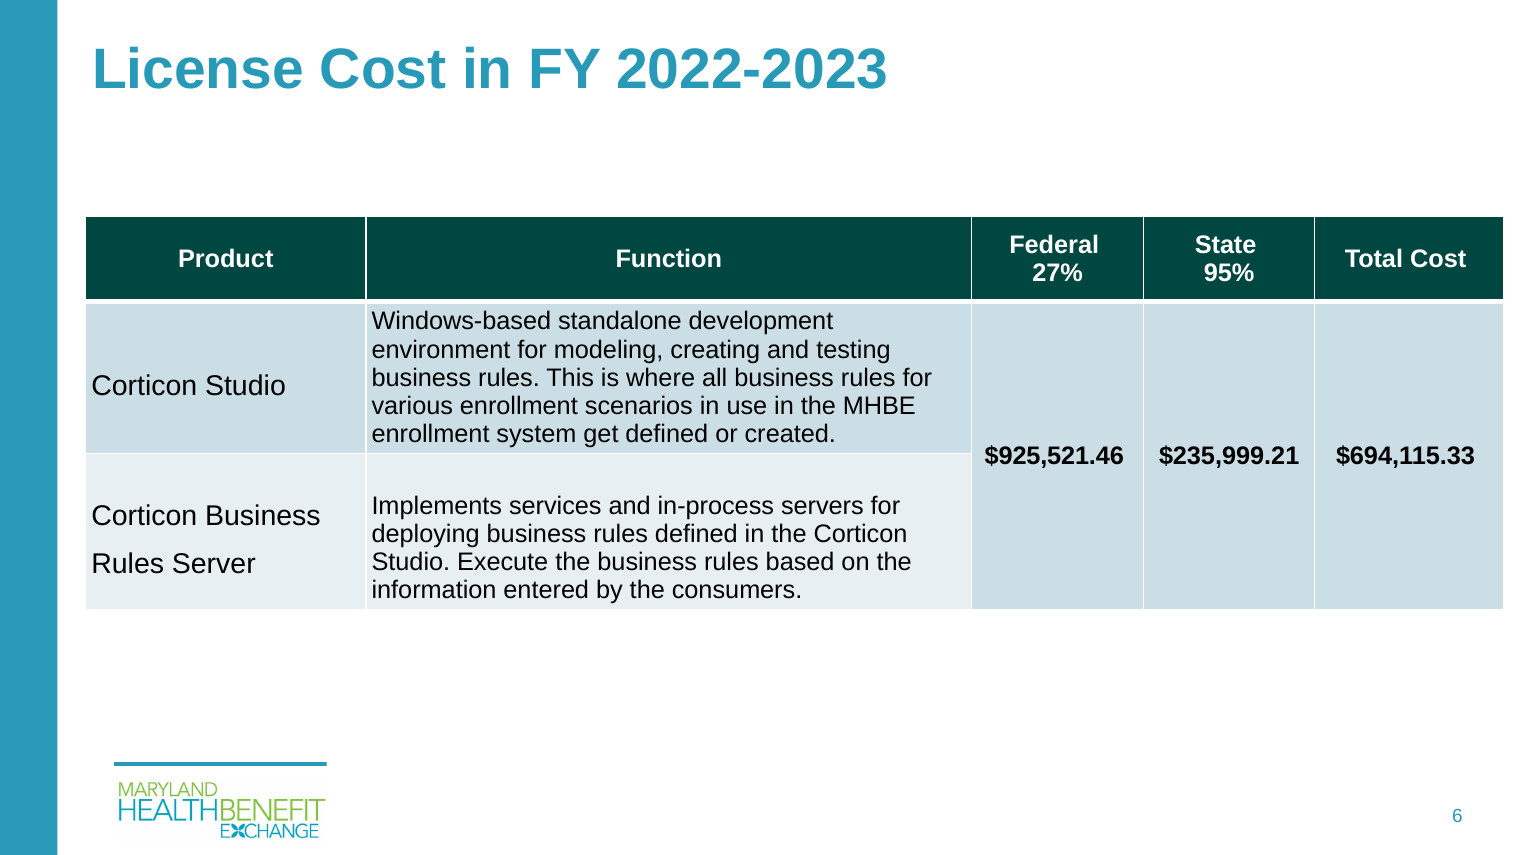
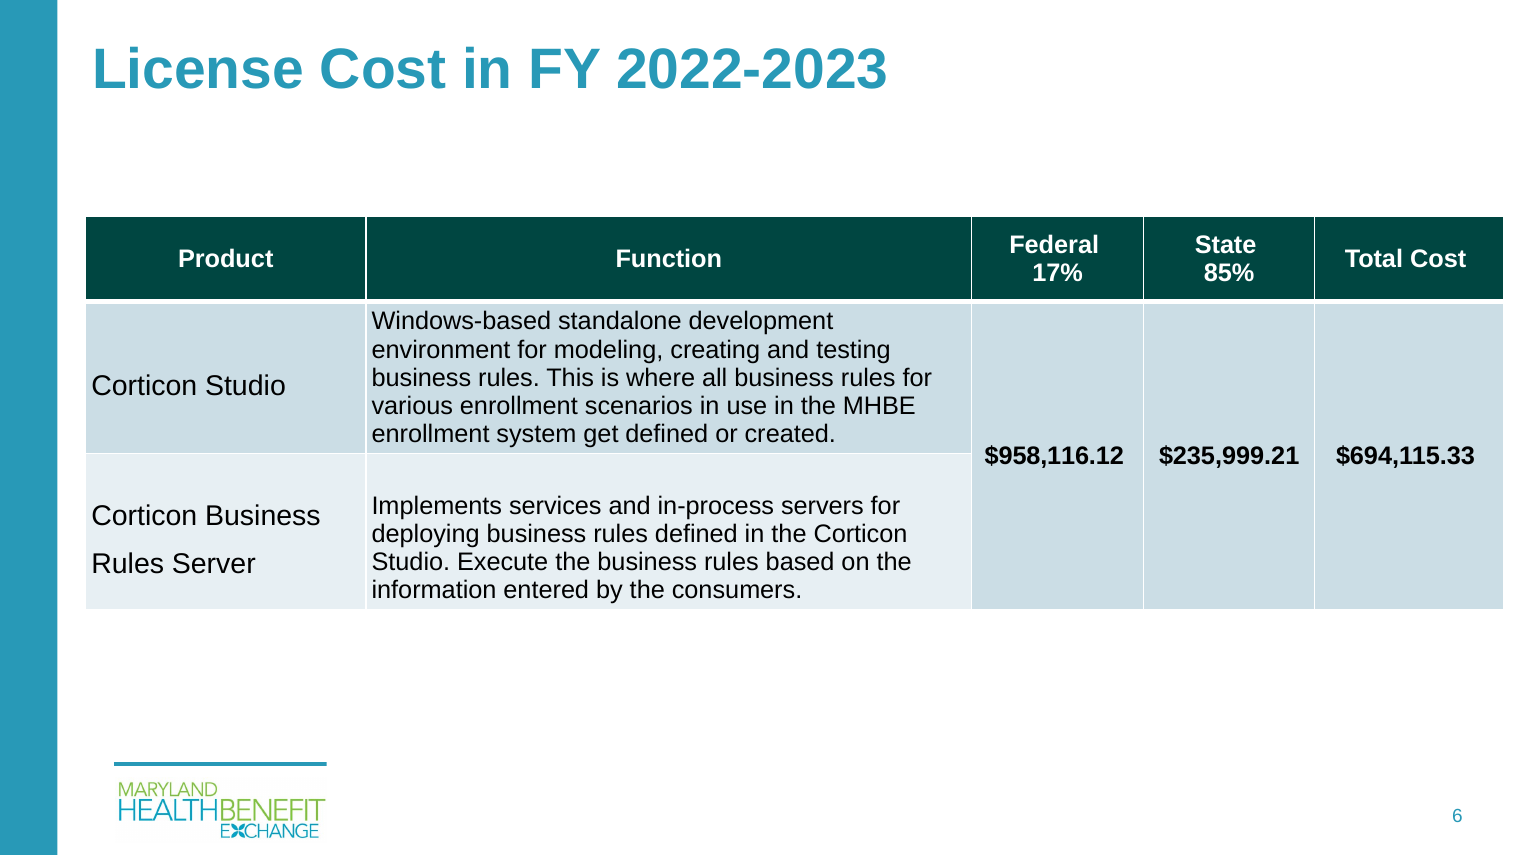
27%: 27% -> 17% (1058, 274)
95%: 95% -> 85% (1229, 274)
$925,521.46: $925,521.46 -> $958,116.12 (1054, 456)
